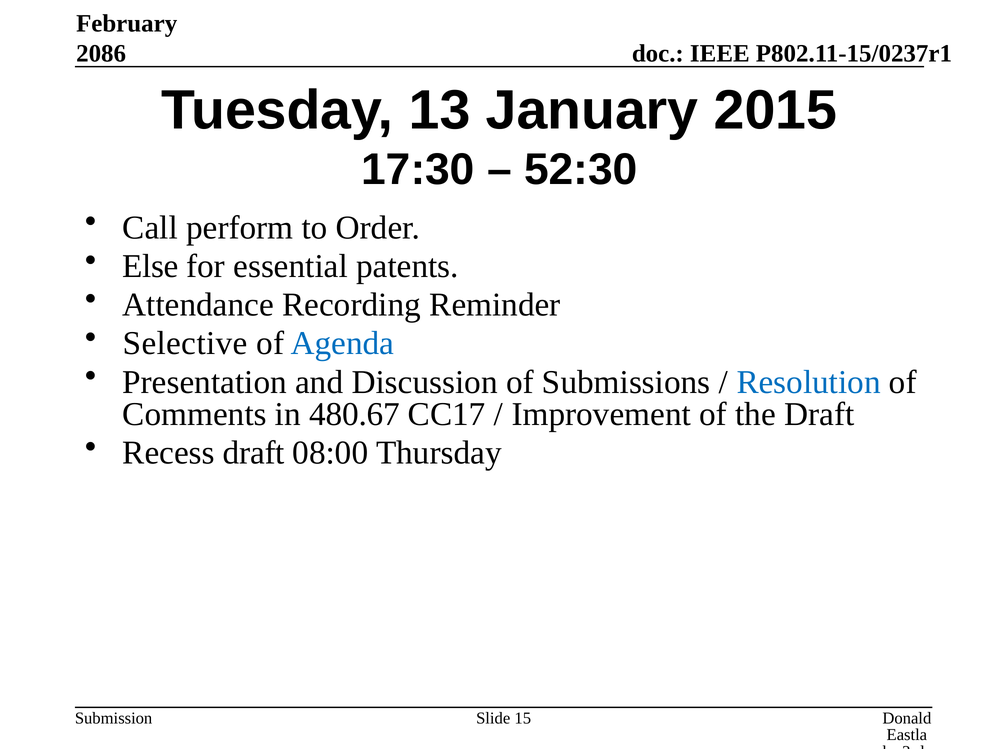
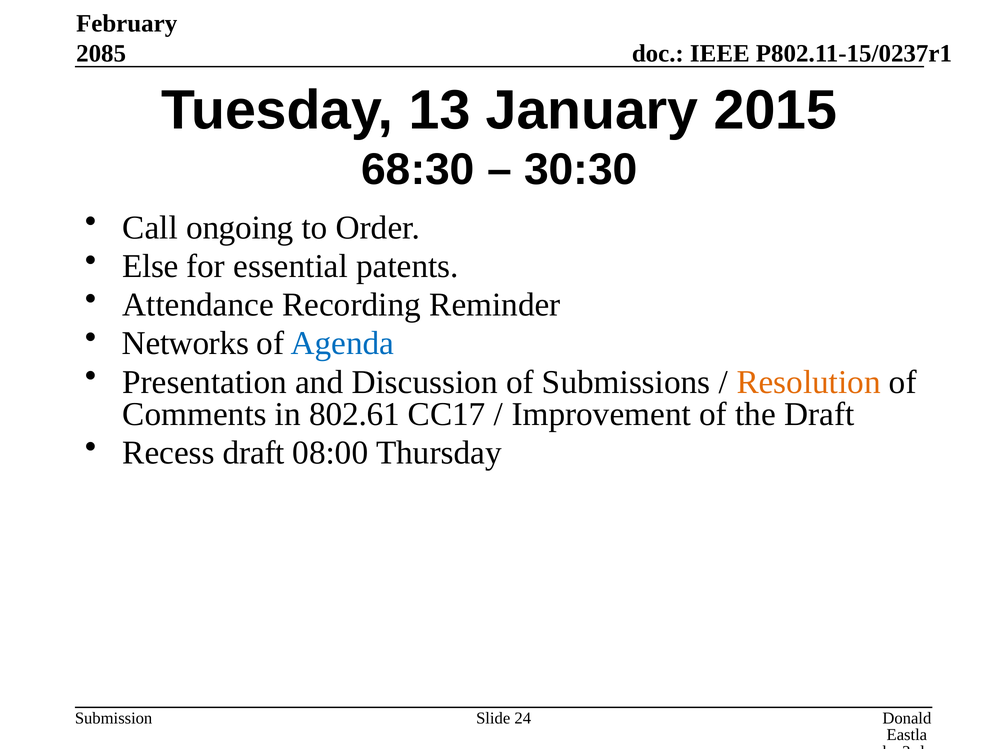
2086: 2086 -> 2085 (101, 53)
17:30: 17:30 -> 68:30 (418, 170)
52:30: 52:30 -> 30:30 (581, 170)
perform: perform -> ongoing (240, 228)
Selective: Selective -> Networks (185, 344)
Resolution colour: blue -> orange (809, 382)
480.67: 480.67 -> 802.61 (355, 414)
15: 15 -> 24 (523, 719)
